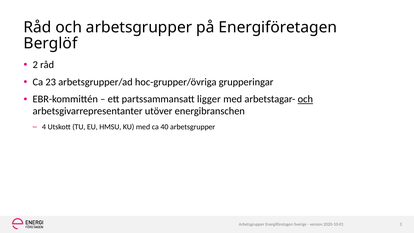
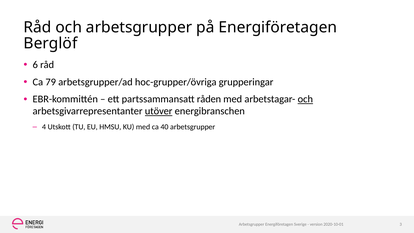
2: 2 -> 6 (35, 65)
23: 23 -> 79 (51, 82)
ligger: ligger -> råden (209, 99)
utöver underline: none -> present (159, 111)
